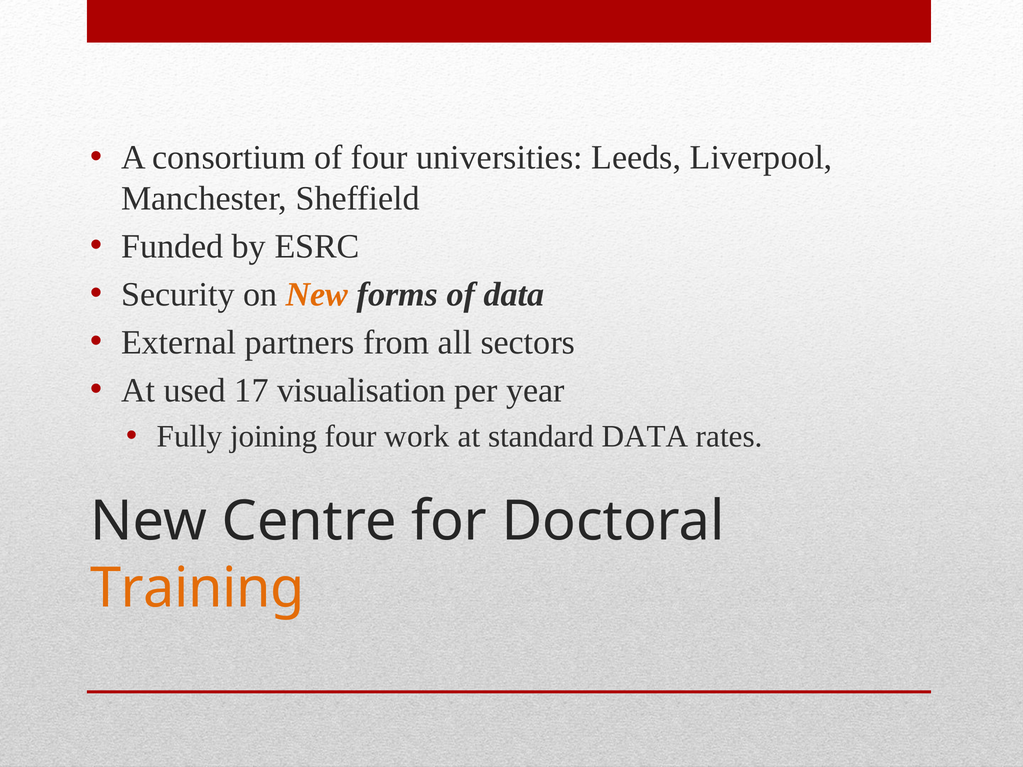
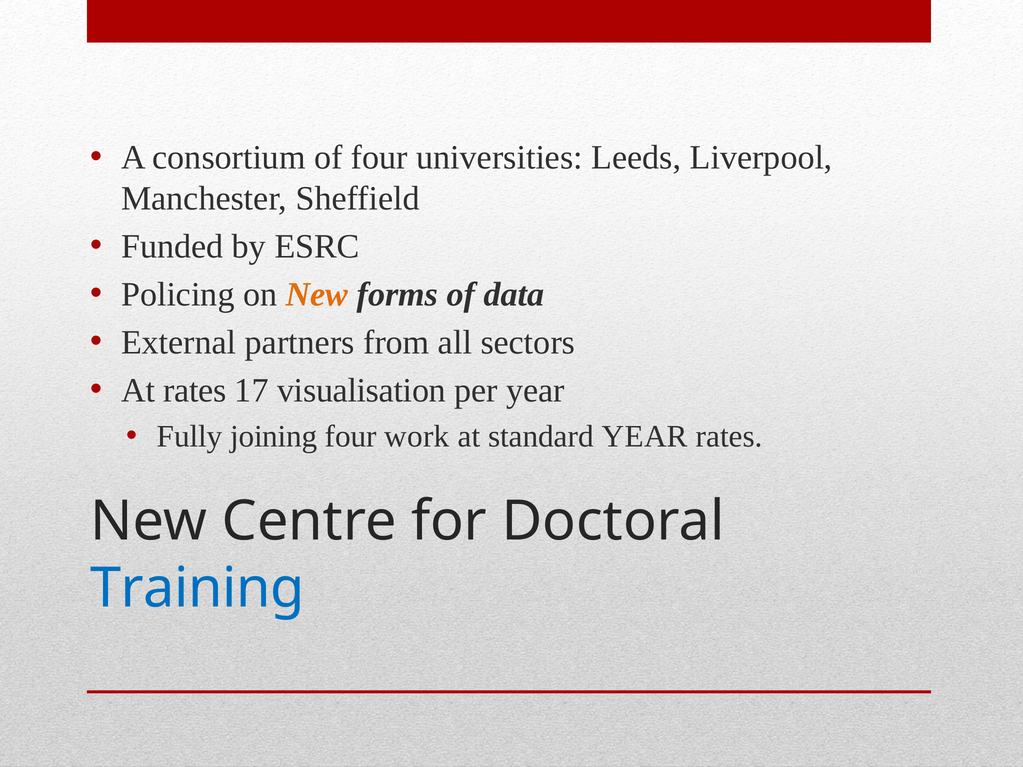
Security: Security -> Policing (178, 295)
At used: used -> rates (195, 391)
standard DATA: DATA -> YEAR (645, 437)
Training colour: orange -> blue (197, 589)
